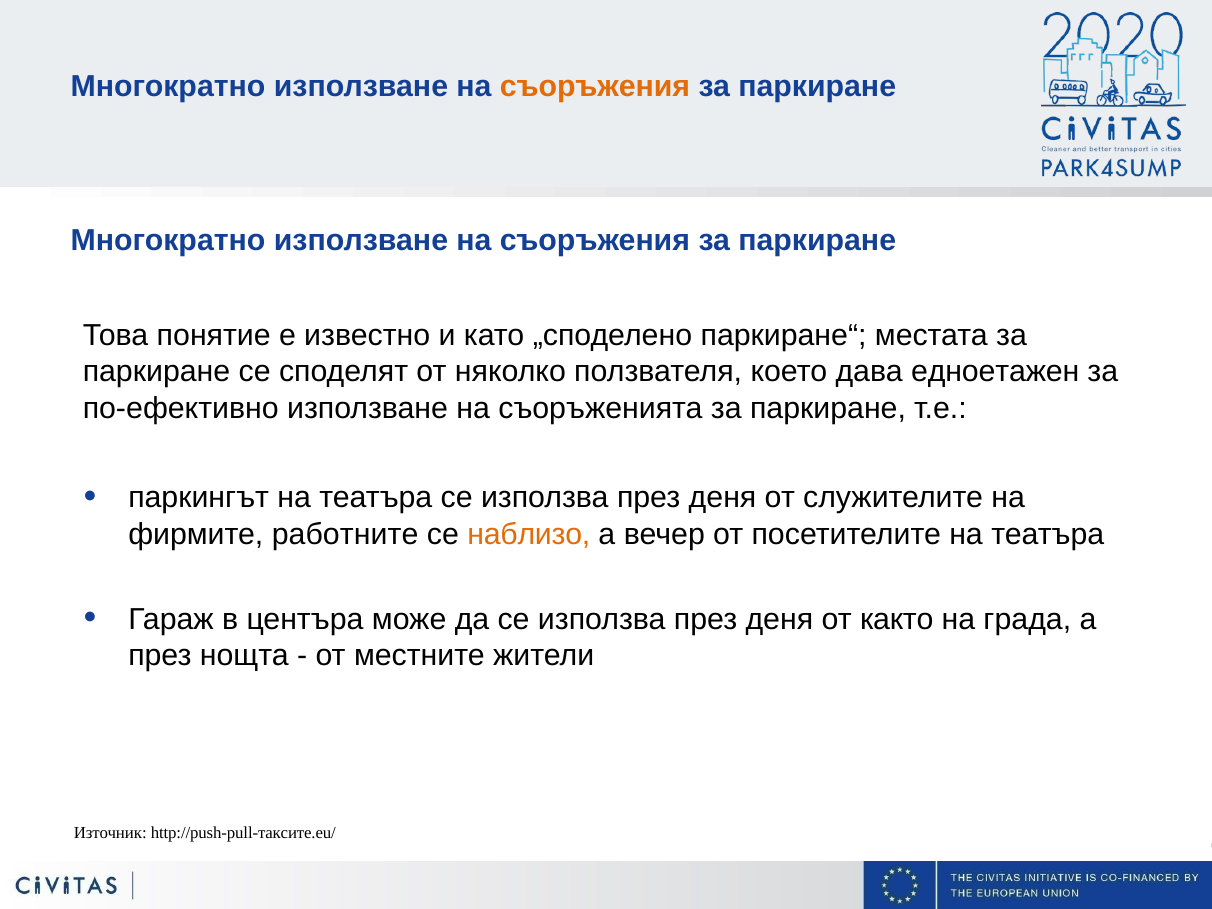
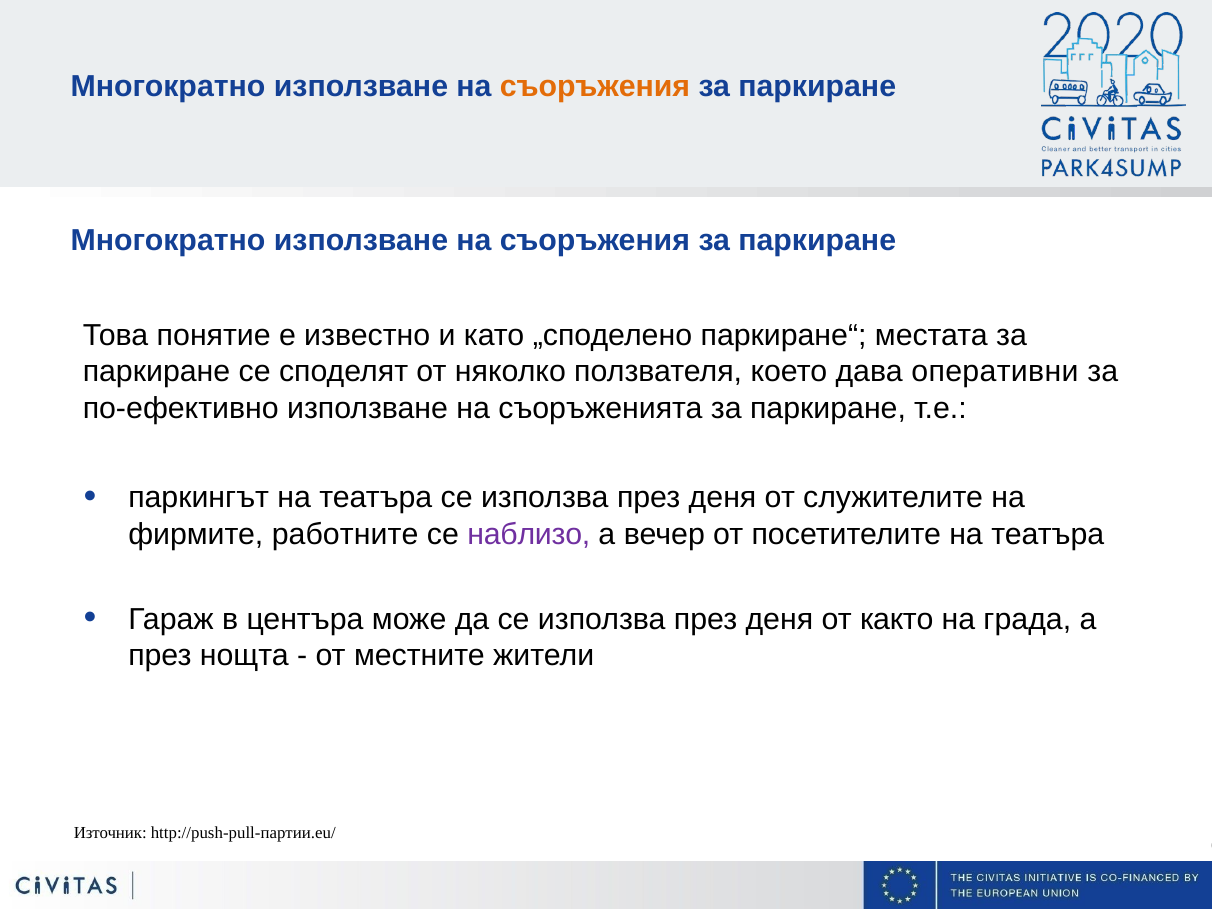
едноетажен: едноетажен -> оперативни (995, 372)
наблизо colour: orange -> purple (529, 534)
http://push-pull-таксите.eu/: http://push-pull-таксите.eu/ -> http://push-pull-партии.eu/ (243, 833)
